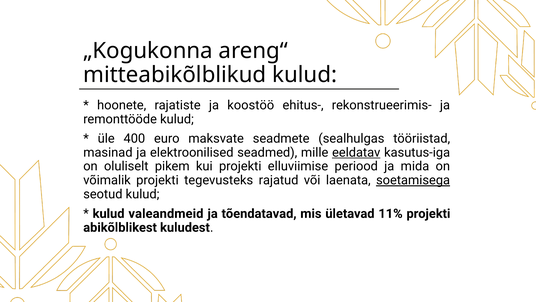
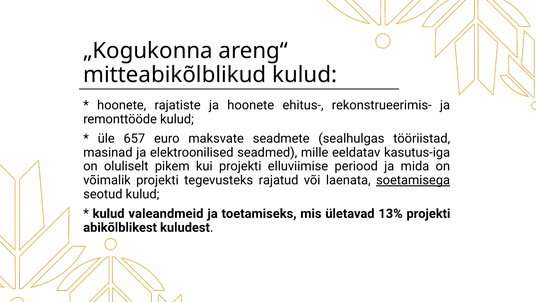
ja koostöö: koostöö -> hoonete (251, 105)
400: 400 -> 657 (134, 138)
eeldatav underline: present -> none (356, 152)
tõendatavad: tõendatavad -> toetamiseks (259, 213)
11%: 11% -> 13% (391, 213)
